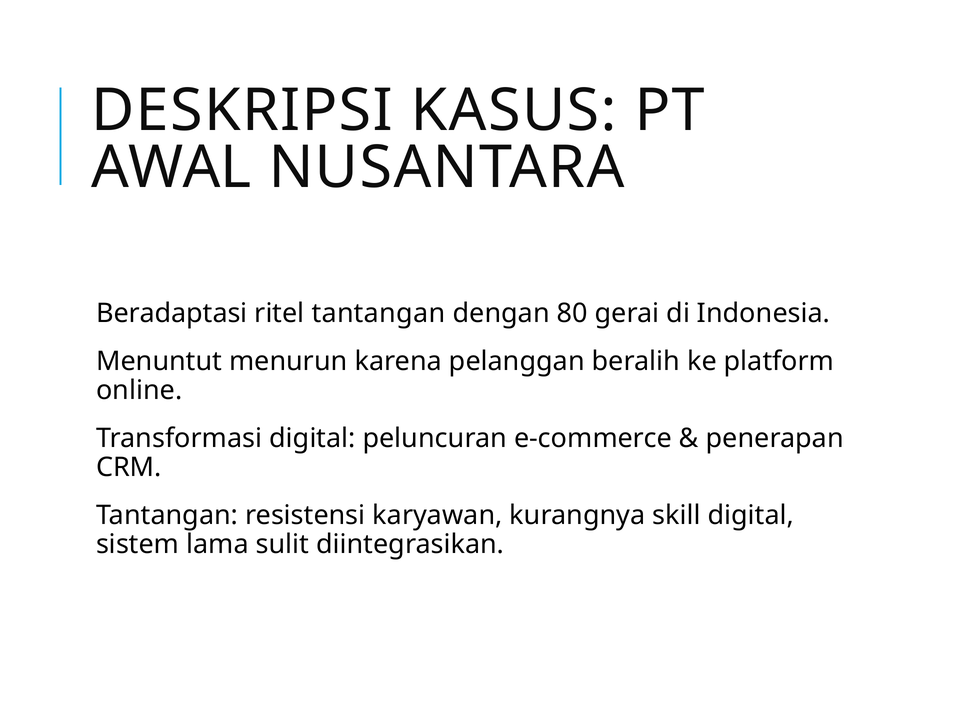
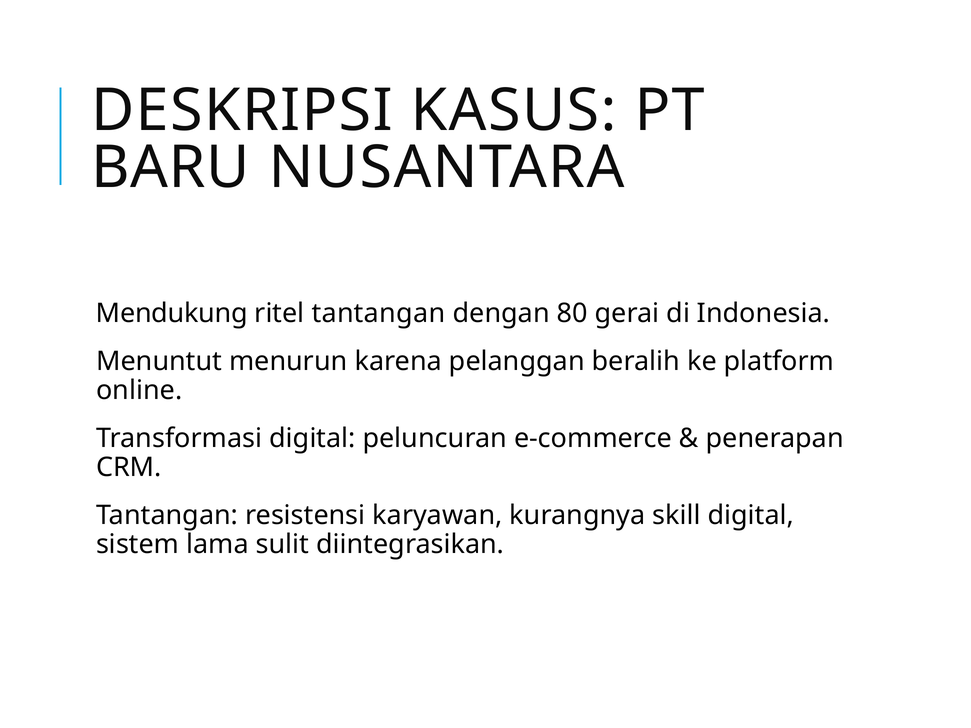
AWAL: AWAL -> BARU (171, 168)
Beradaptasi: Beradaptasi -> Mendukung (172, 313)
